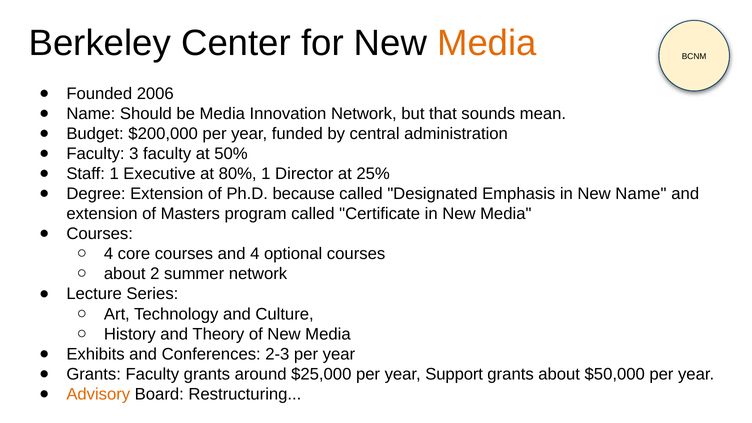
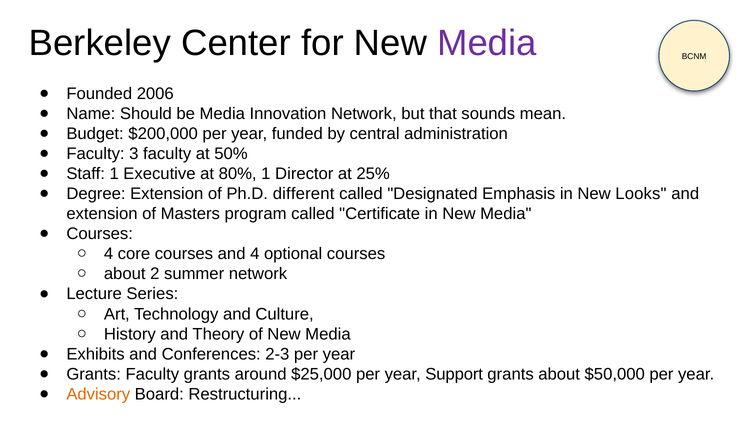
Media colour: orange -> purple (487, 43)
because: because -> different (304, 194)
New Name: Name -> Looks (641, 194)
